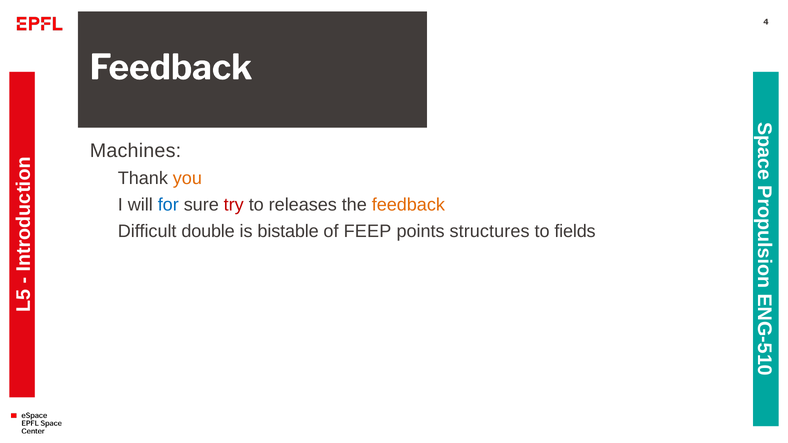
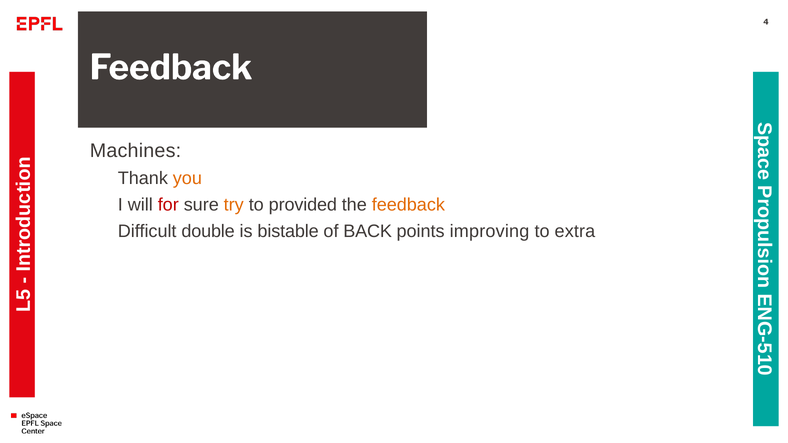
for colour: blue -> red (168, 205)
try colour: red -> orange (234, 205)
releases: releases -> provided (303, 205)
FEEP: FEEP -> BACK (368, 232)
structures: structures -> improving (490, 232)
fields: fields -> extra (575, 232)
